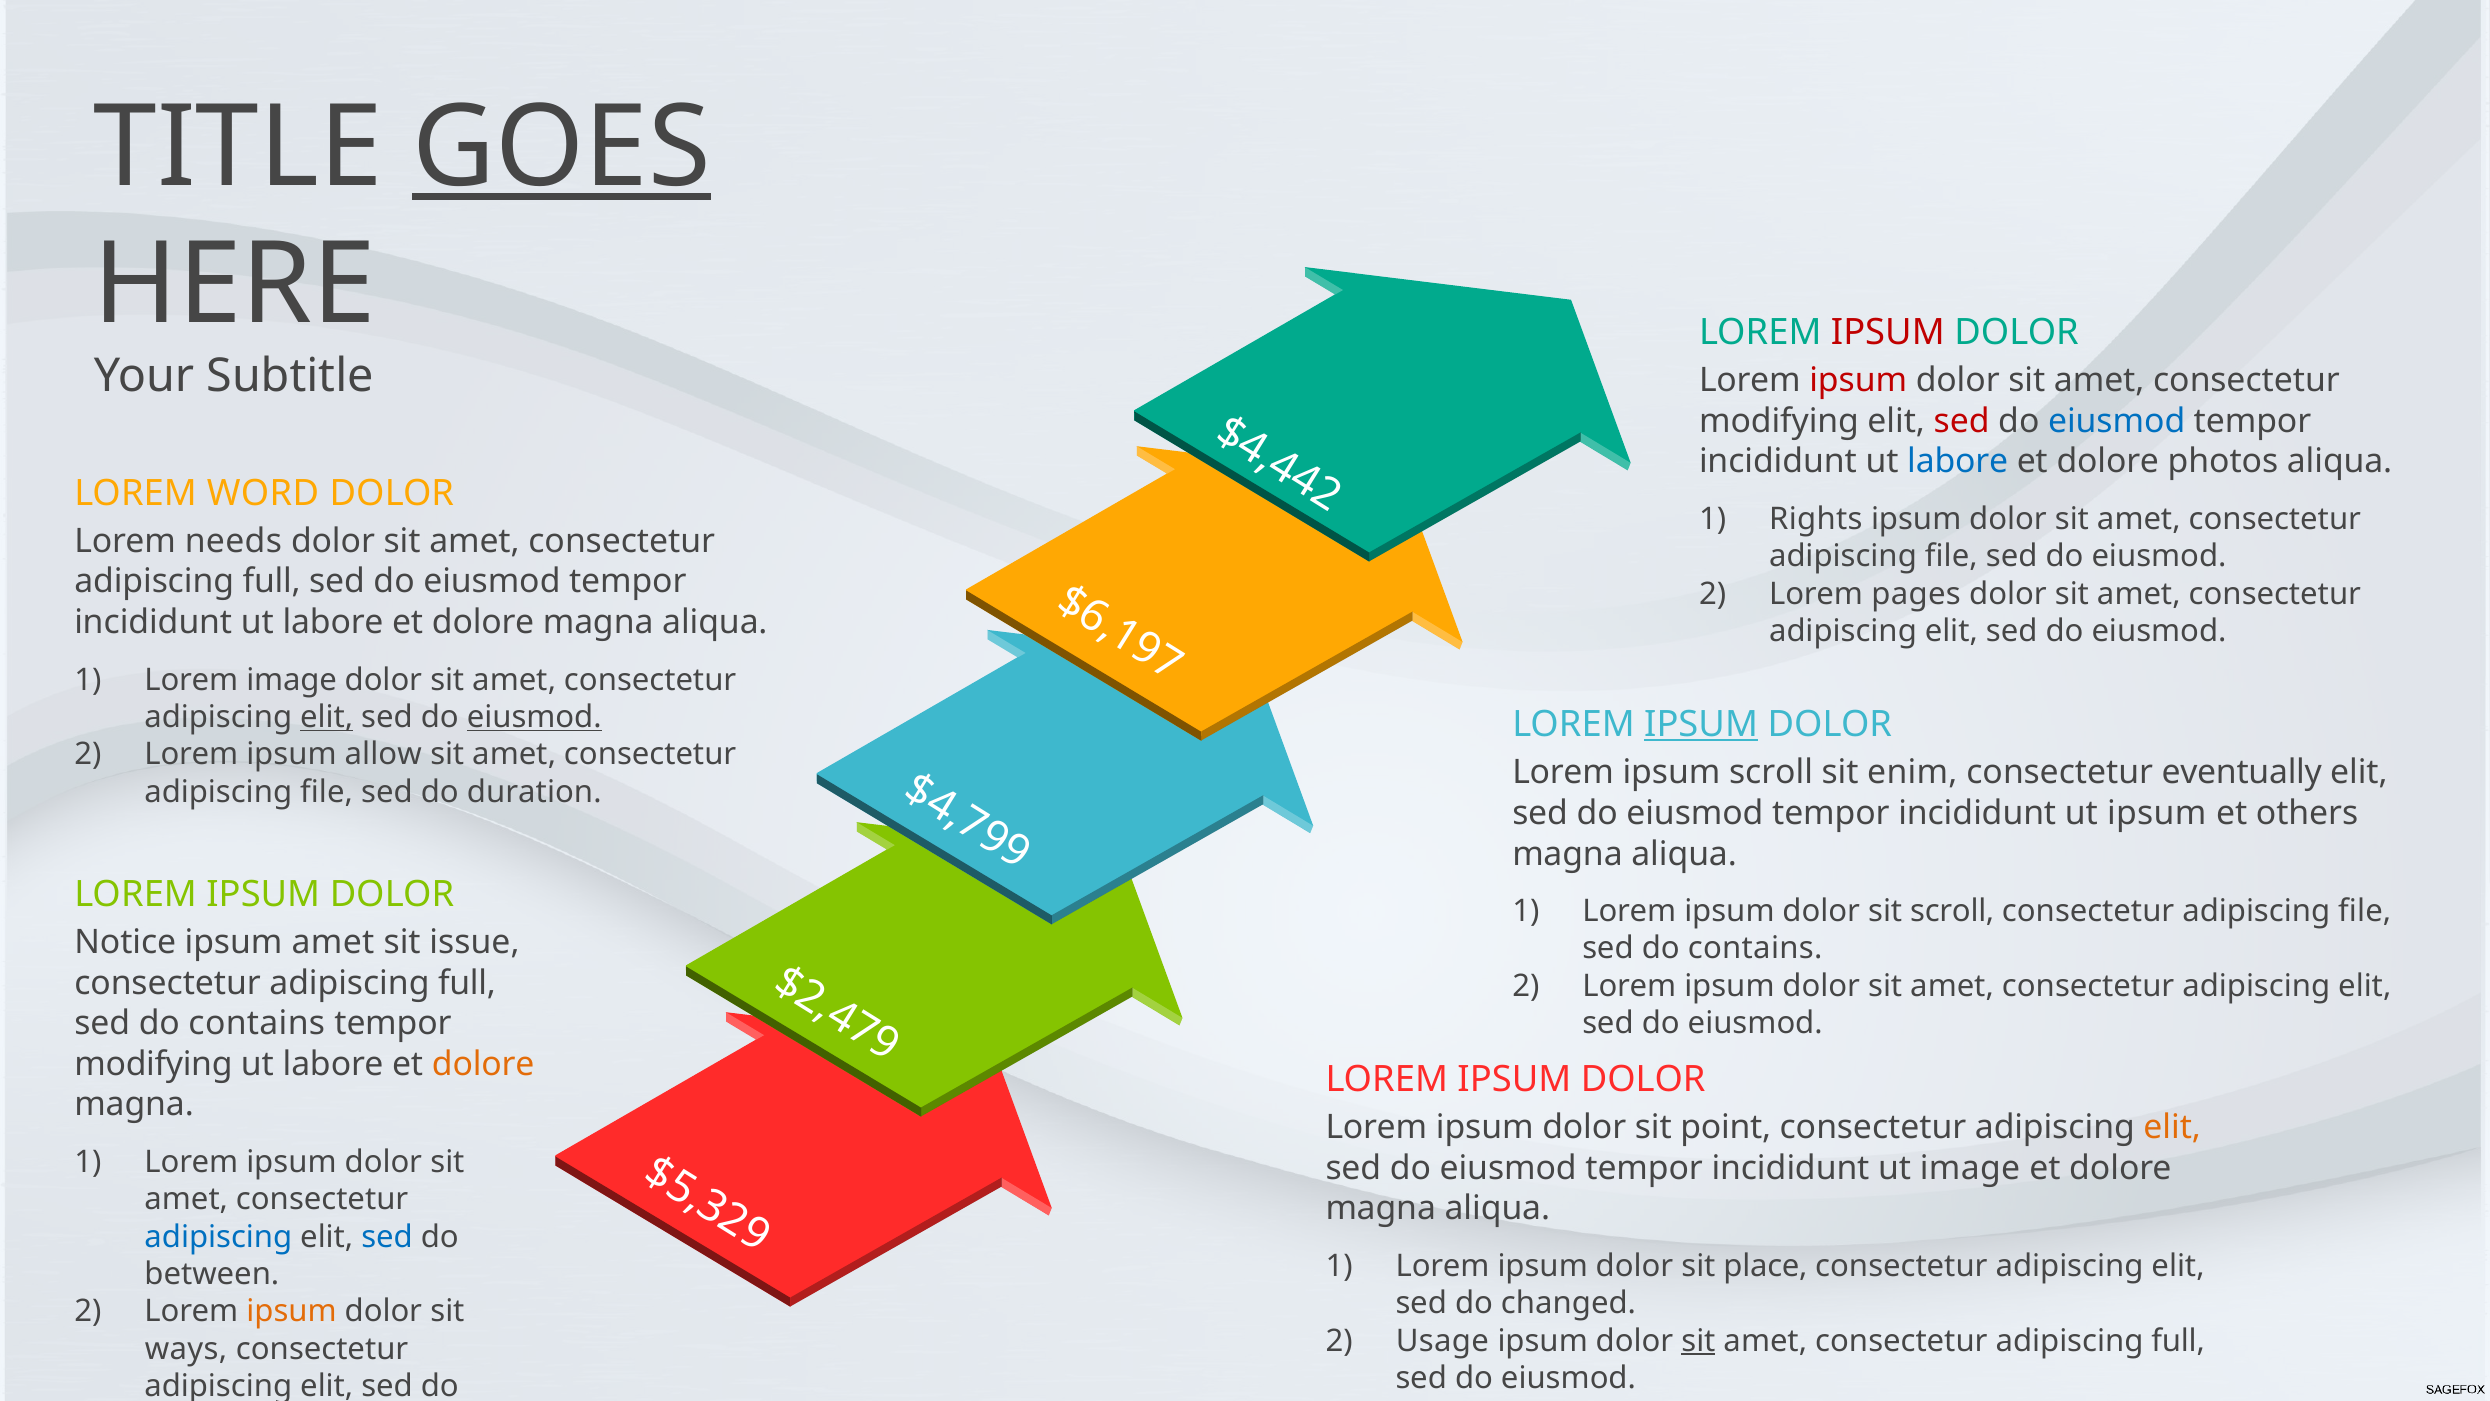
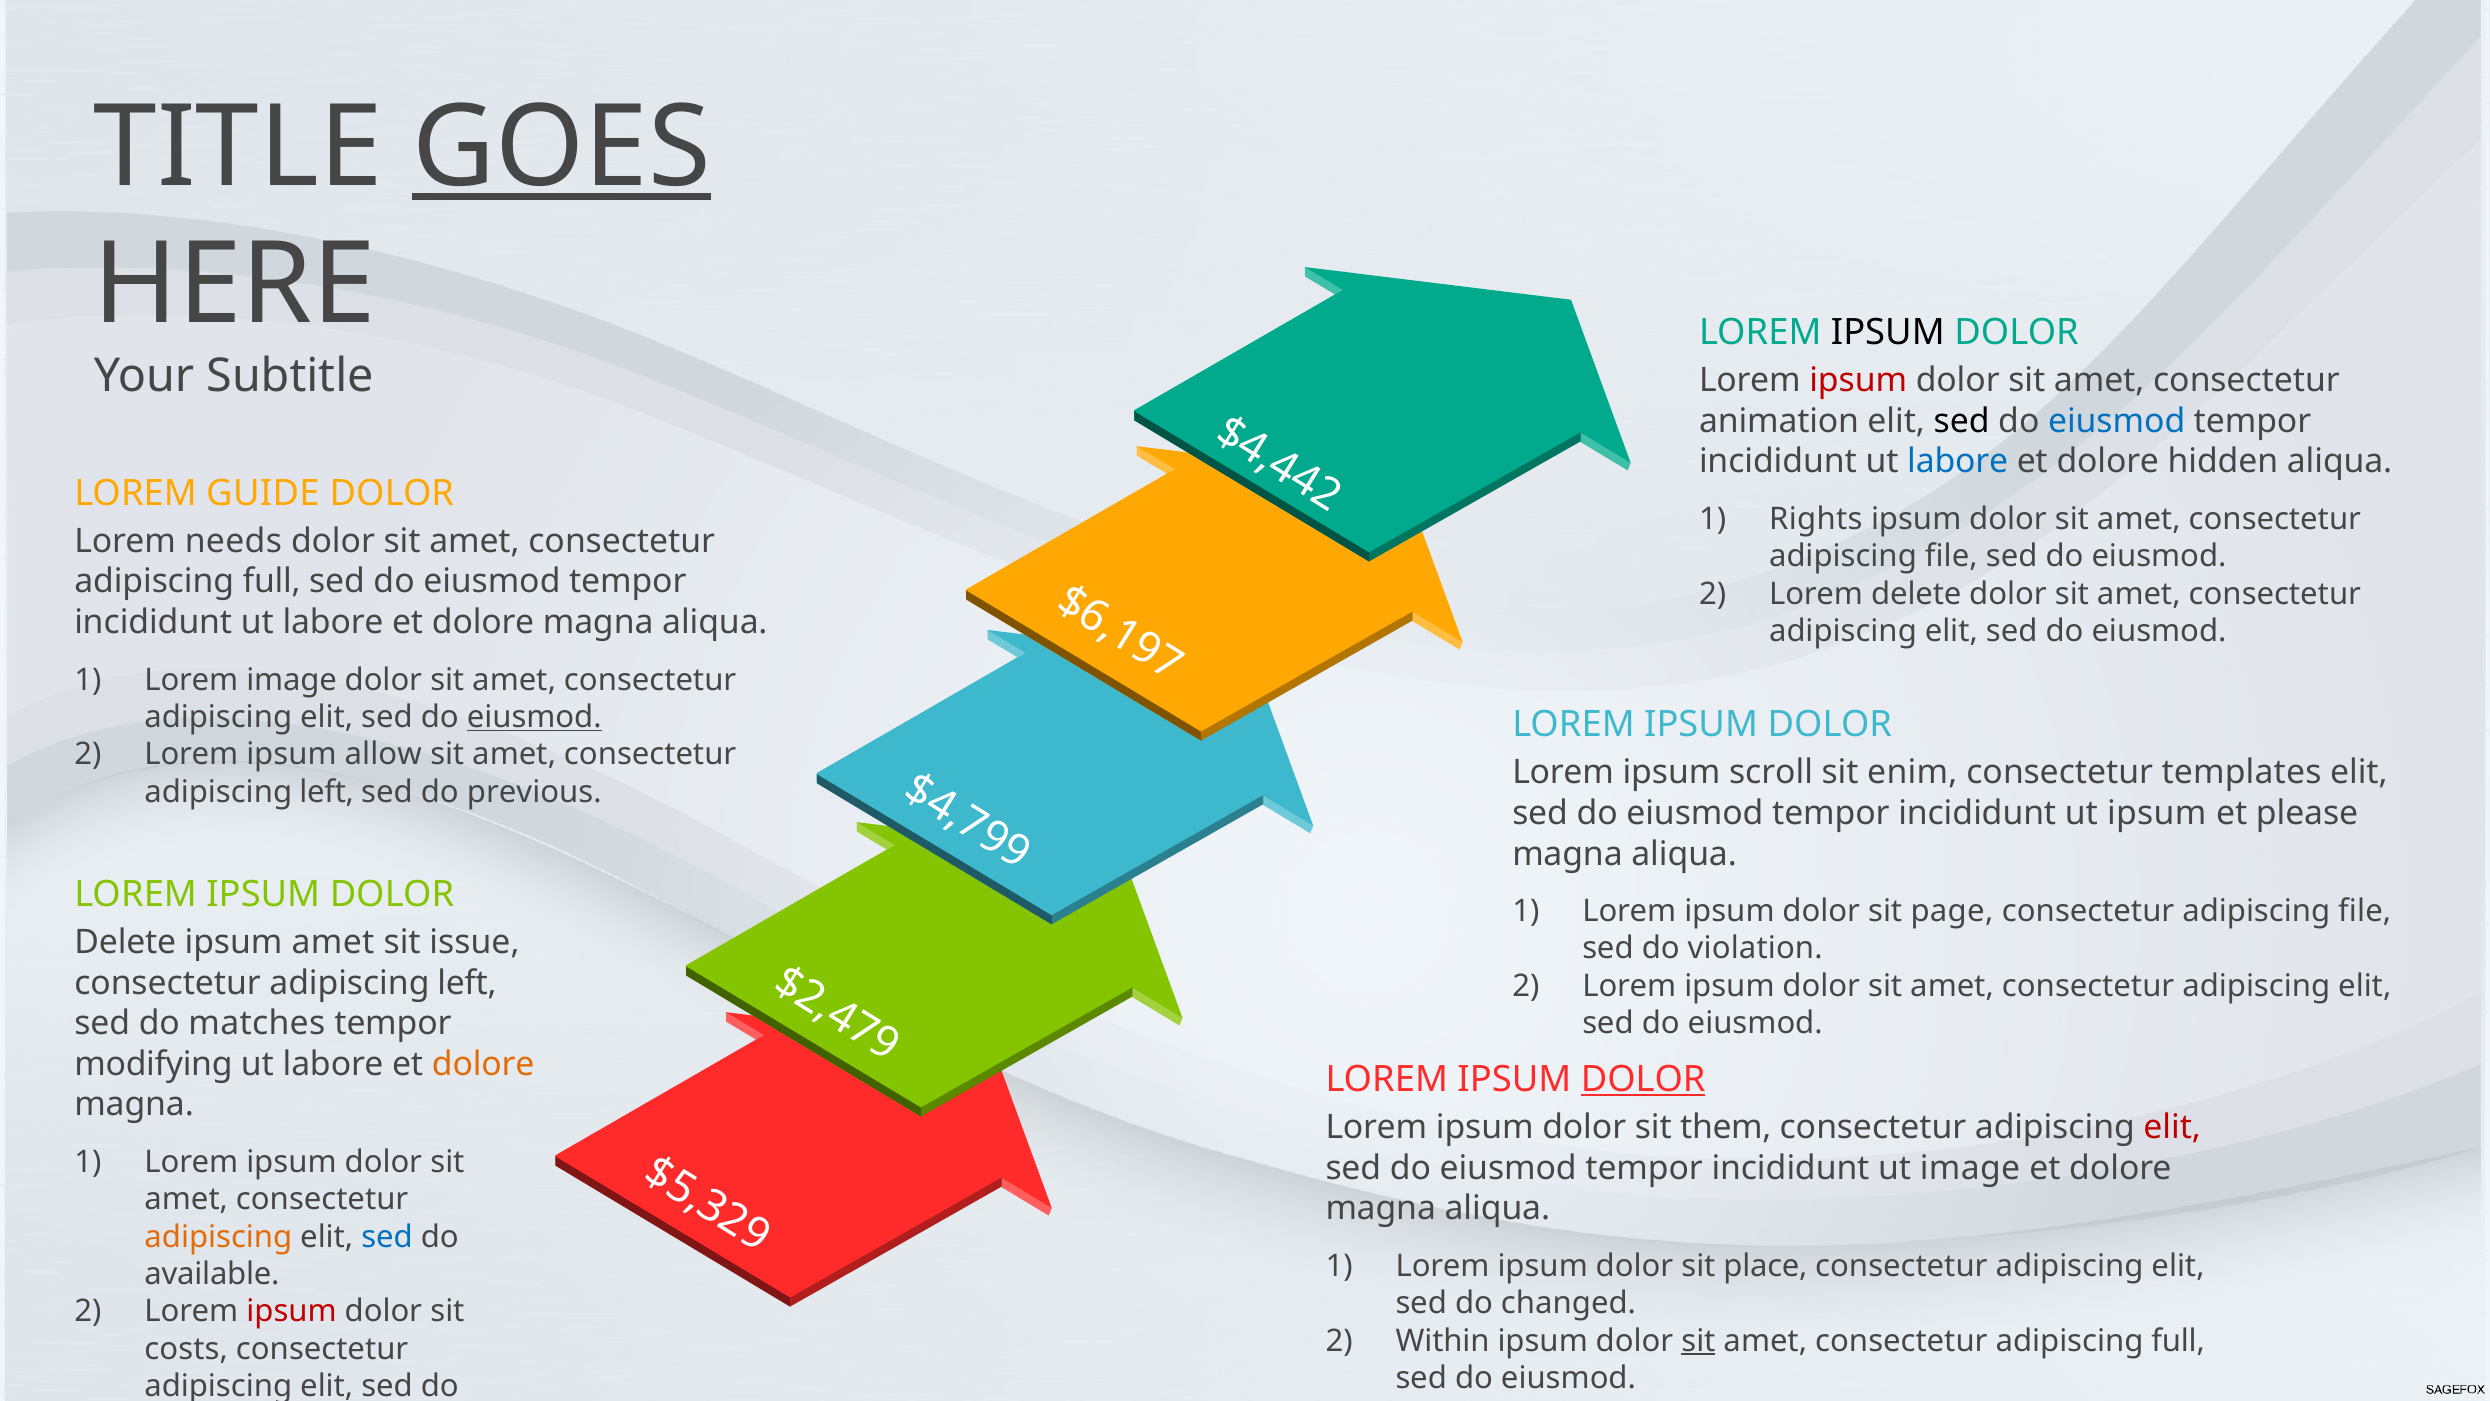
IPSUM colour: red -> black (1888, 332)
modifying: modifying -> animation (1779, 421)
sed colour: red -> black (1962, 421)
photos: photos -> hidden (2223, 461)
WORD: WORD -> GUIDE (263, 493)
Lorem pages: pages -> delete (1916, 594)
elit underline: present -> none (327, 717)
IPSUM underline: present -> none (1701, 724)
eventually: eventually -> templates (2241, 773)
file: file -> left (327, 792)
duration: duration -> previous (534, 792)
others: others -> please (2307, 813)
sit scroll: scroll -> page (1952, 911)
Notice: Notice -> Delete (125, 942)
contains: contains -> violation (1755, 948)
full: full -> left (467, 983)
contains: contains -> matches (257, 1023)
DOLOR underline: none -> present (1643, 1079)
point: point -> them (1726, 1127)
elit colour: orange -> red (2172, 1127)
adipiscing colour: blue -> orange (218, 1237)
between: between -> available (212, 1274)
ipsum colour: orange -> red (292, 1311)
Usage: Usage -> Within (1443, 1341)
ways: ways -> costs (186, 1349)
